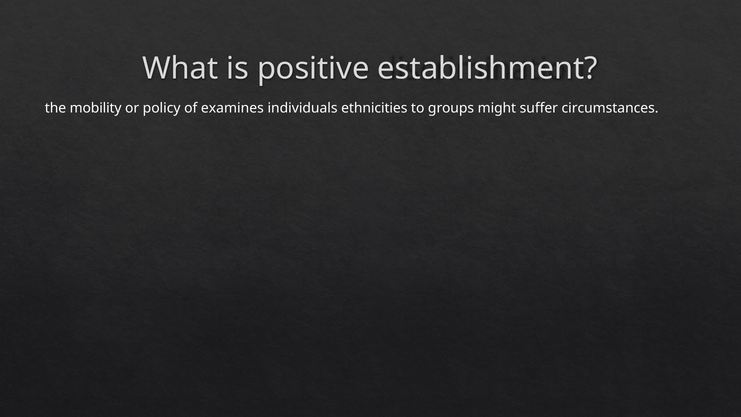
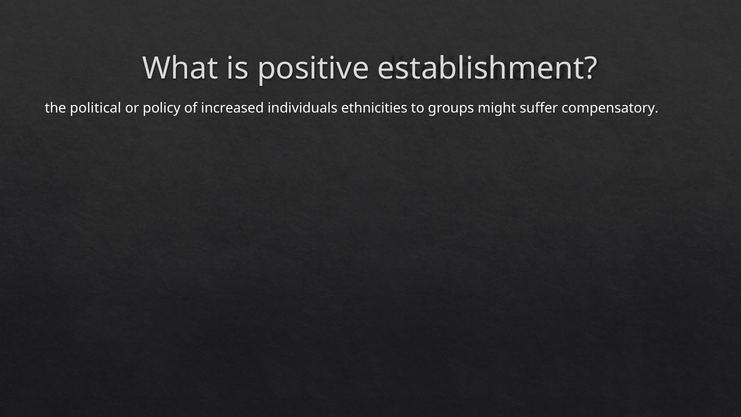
mobility: mobility -> political (96, 108)
examines: examines -> increased (232, 108)
circumstances: circumstances -> compensatory (610, 108)
